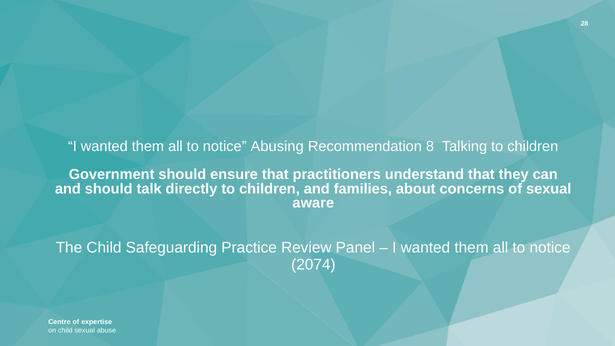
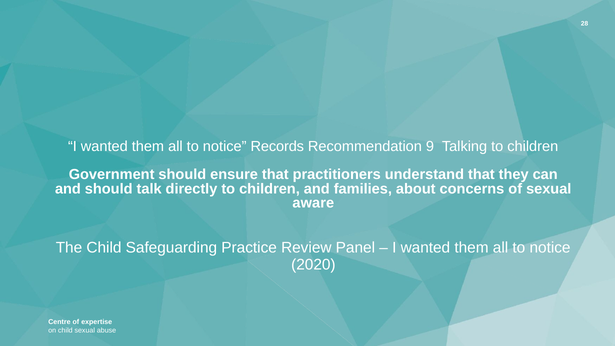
Abusing: Abusing -> Records (277, 146)
8: 8 -> 9 (430, 146)
2074: 2074 -> 2020 (313, 264)
